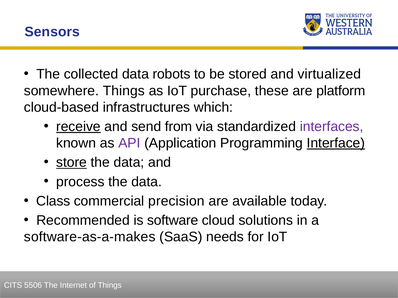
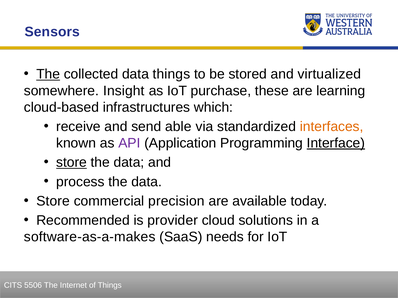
The underline: none -> present (48, 74)
data robots: robots -> things (171, 74)
somewhere Things: Things -> Insight (124, 91)
platform: platform -> learning (341, 91)
receive underline: present -> none (78, 127)
from: from -> able (178, 127)
interfaces colour: purple -> orange (332, 127)
Class: Class -> Store (53, 201)
software: software -> provider (173, 221)
